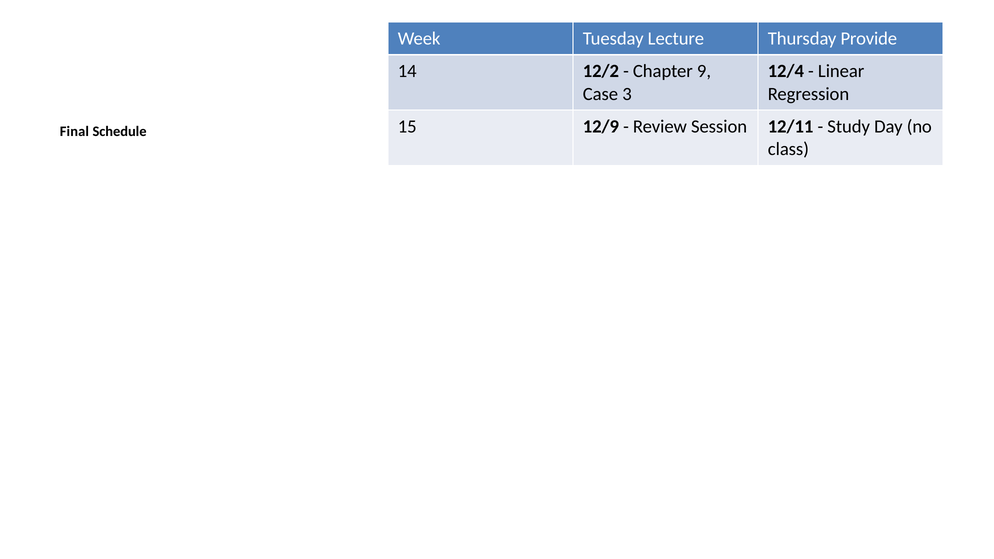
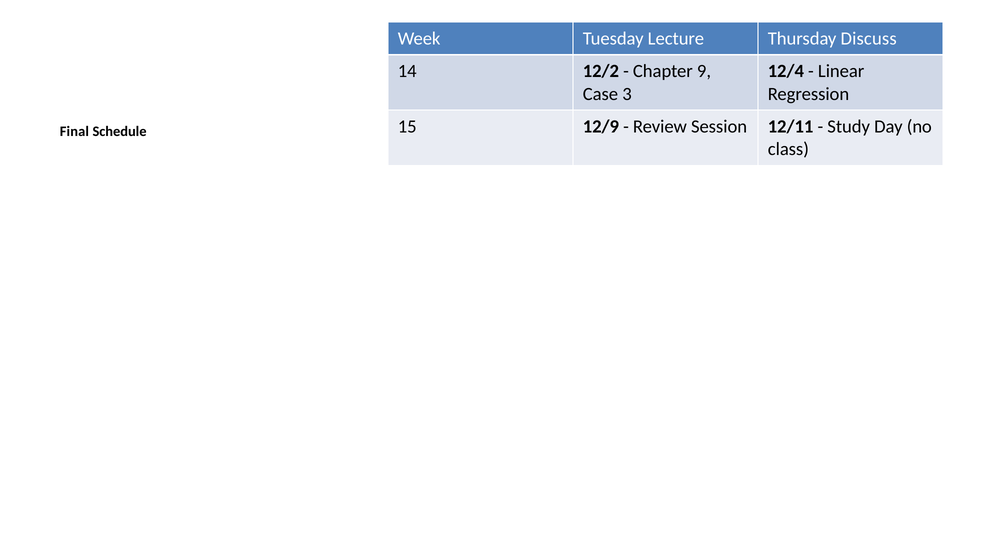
Provide: Provide -> Discuss (869, 39)
